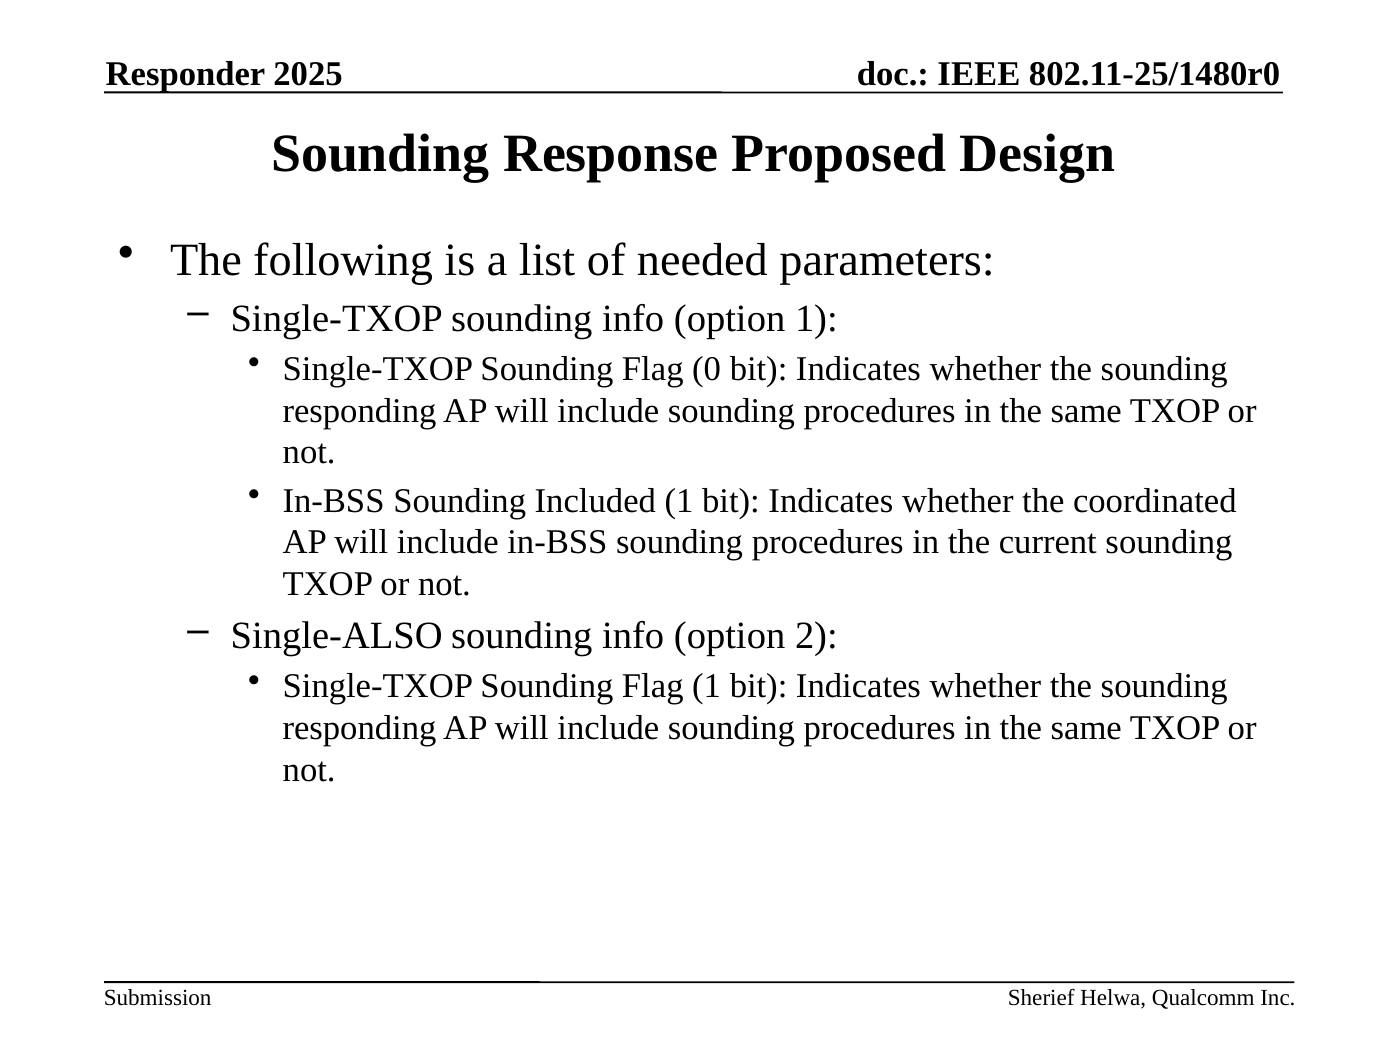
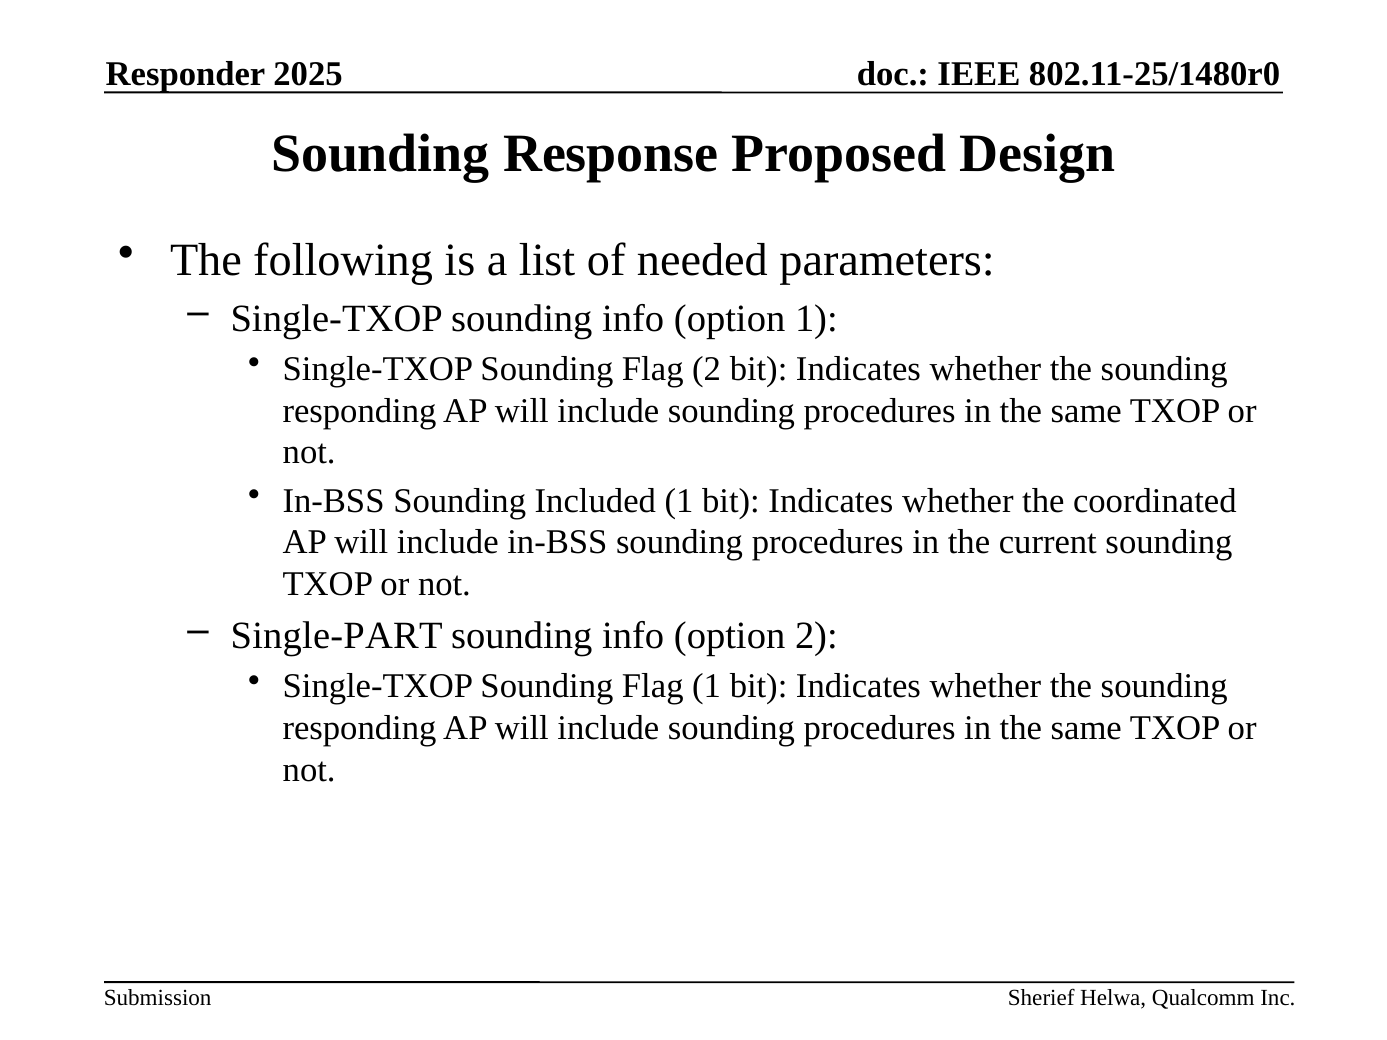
Flag 0: 0 -> 2 (707, 369)
Single-ALSO: Single-ALSO -> Single-PART (337, 636)
